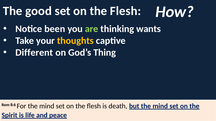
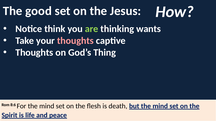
Flesh: Flesh -> Jesus (126, 11)
been: been -> think (55, 29)
thoughts colour: yellow -> pink (75, 41)
Different: Different -> Thoughts (34, 53)
